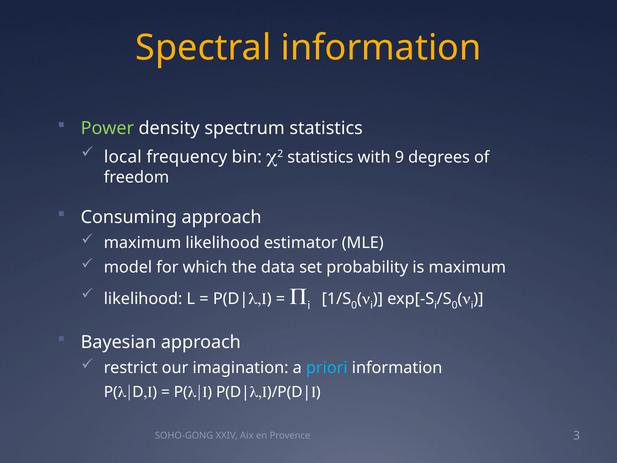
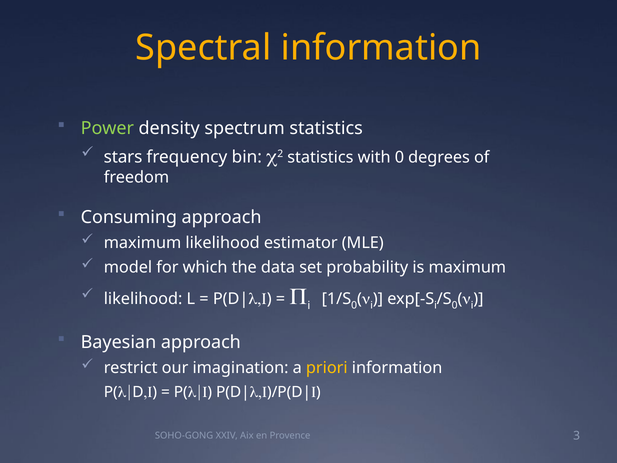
local: local -> stars (123, 157)
with 9: 9 -> 0 (399, 157)
priori colour: light blue -> yellow (327, 368)
